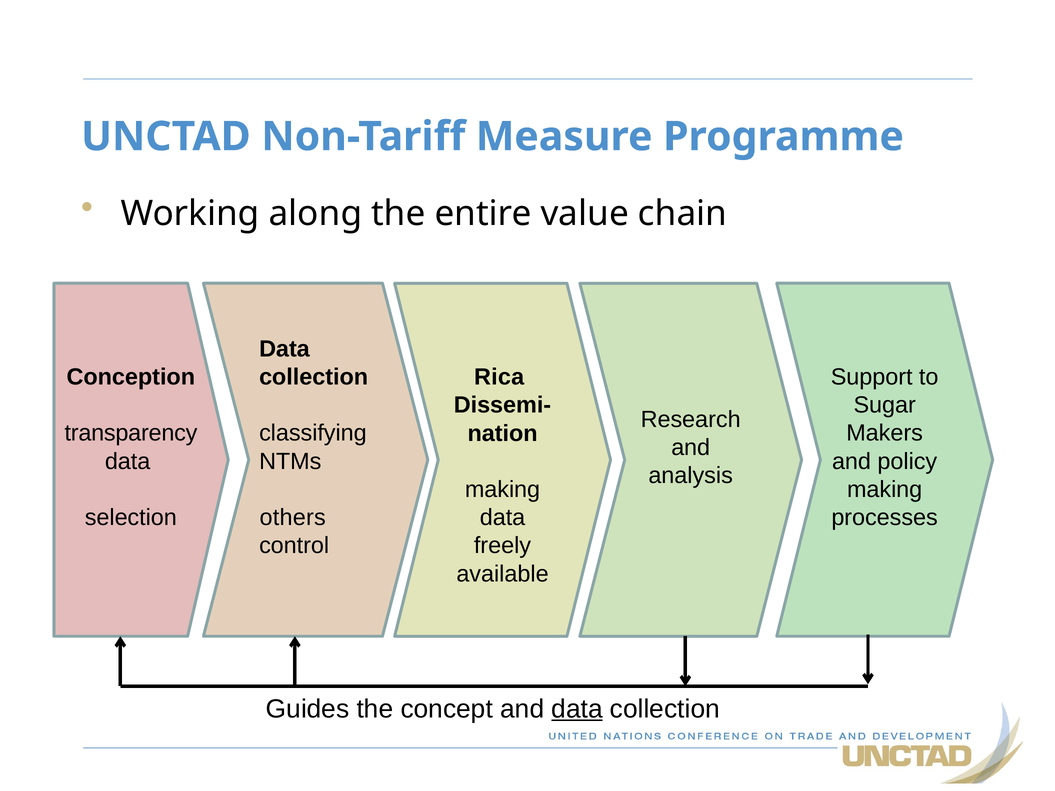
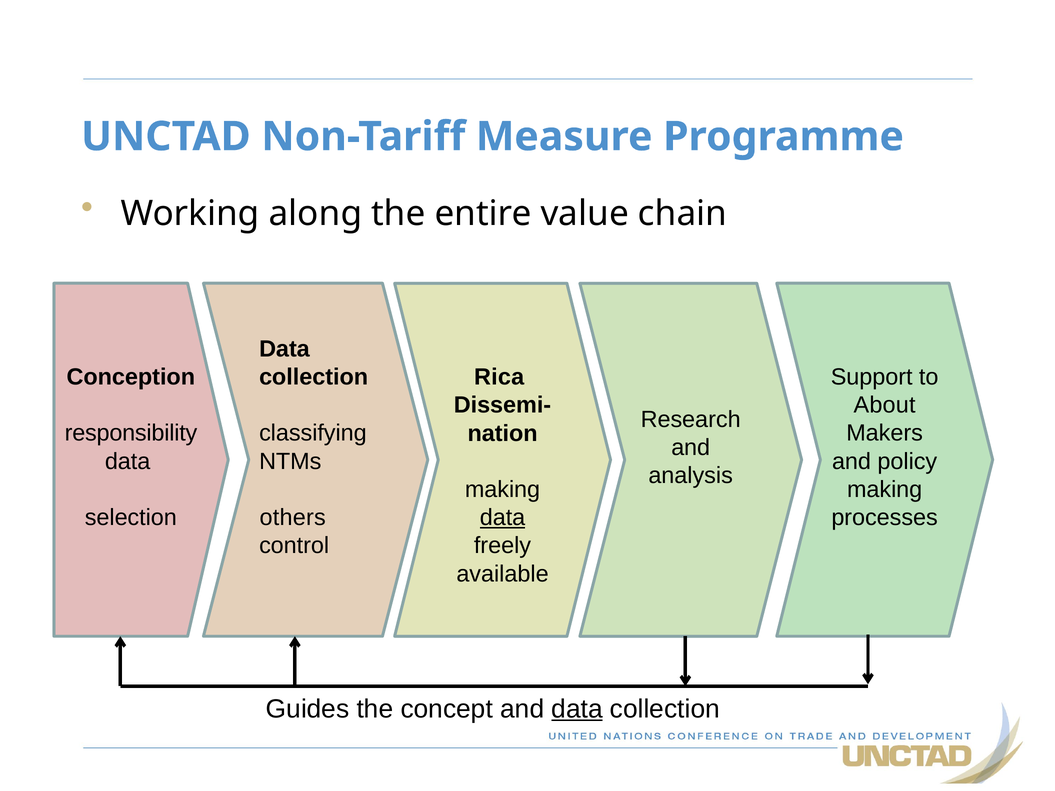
Sugar: Sugar -> About (885, 405)
transparency: transparency -> responsibility (131, 433)
data underline: none -> present (503, 518)
